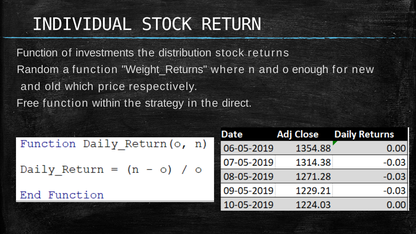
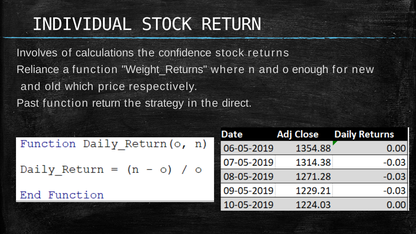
Function: Function -> Involves (37, 53)
investments: investments -> calculations (105, 53)
distribution: distribution -> confidence (185, 53)
Random: Random -> Reliance (38, 70)
Free: Free -> Past (28, 103)
function within: within -> return (106, 103)
